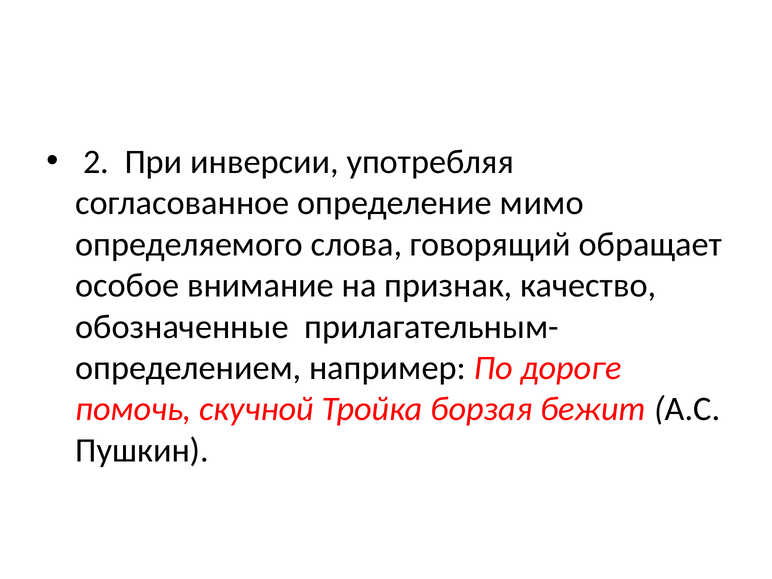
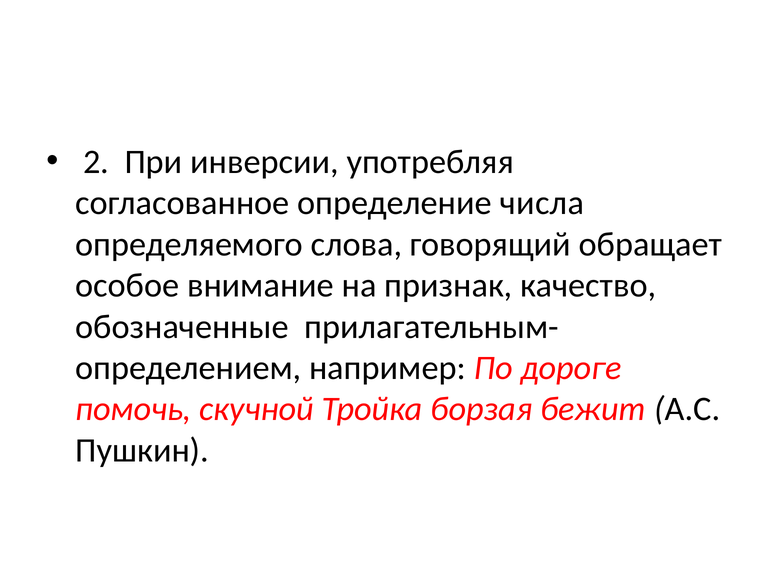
мимо: мимо -> числа (542, 203)
